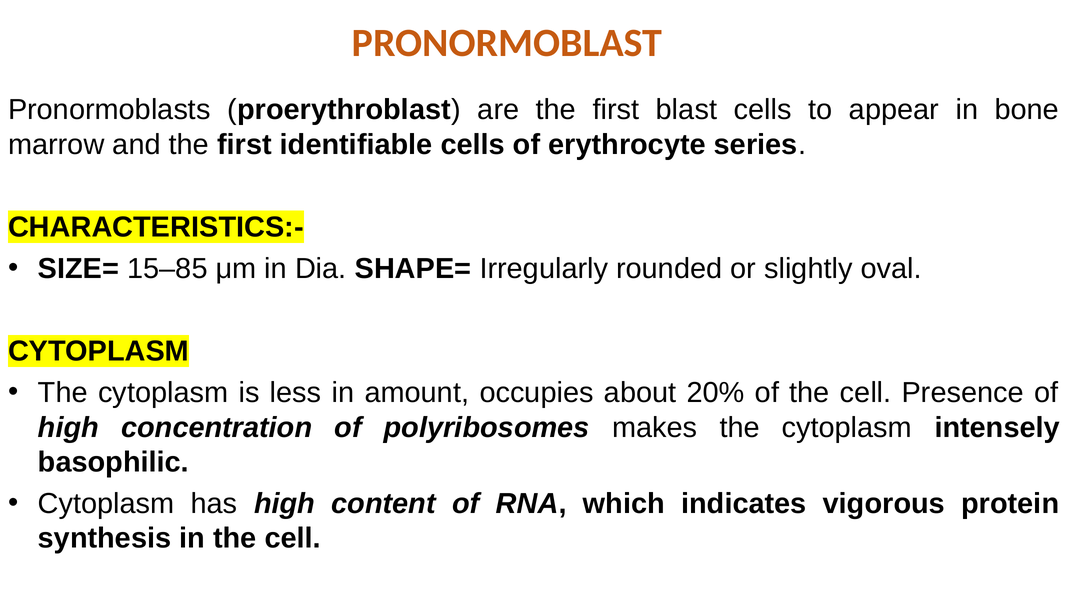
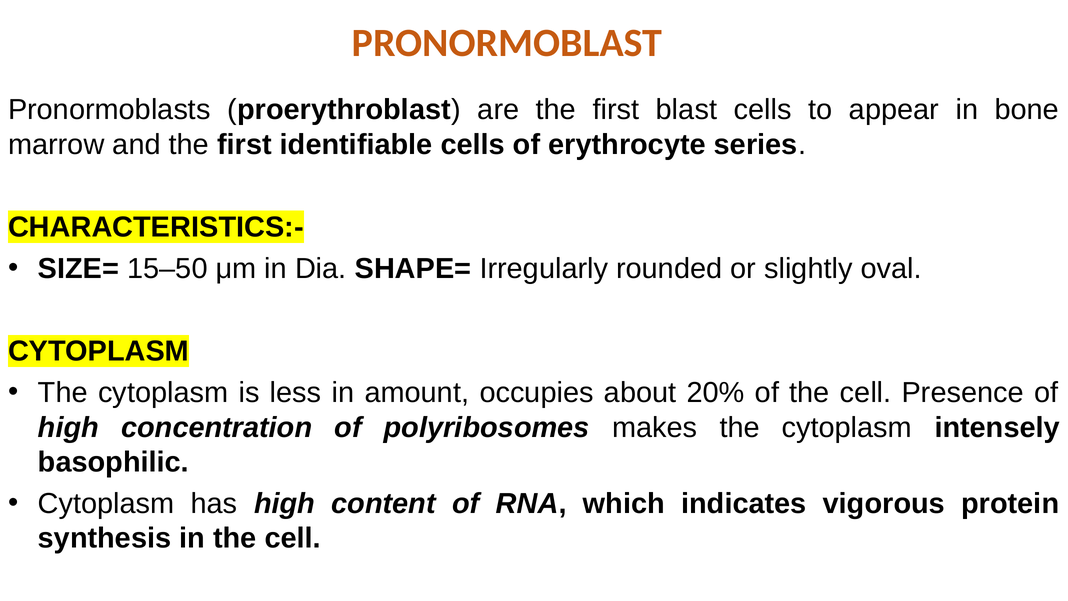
15–85: 15–85 -> 15–50 (167, 269)
